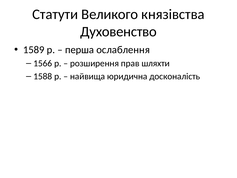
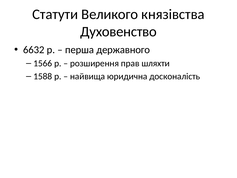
1589: 1589 -> 6632 (34, 50)
ослаблення: ослаблення -> державного (123, 50)
